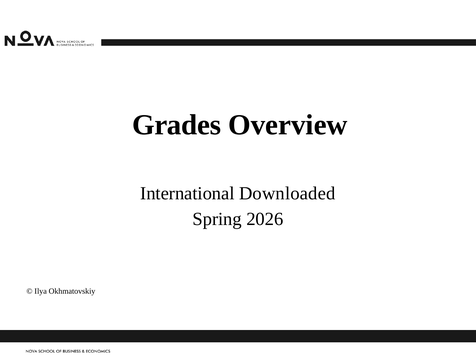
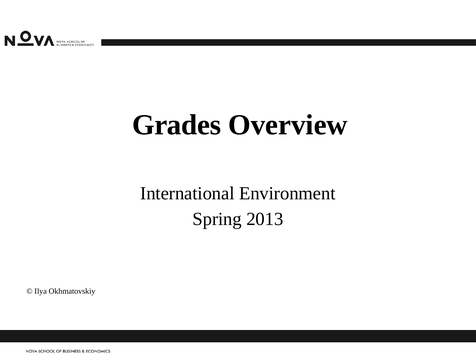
Downloaded: Downloaded -> Environment (287, 193)
2026: 2026 -> 2013 (265, 219)
